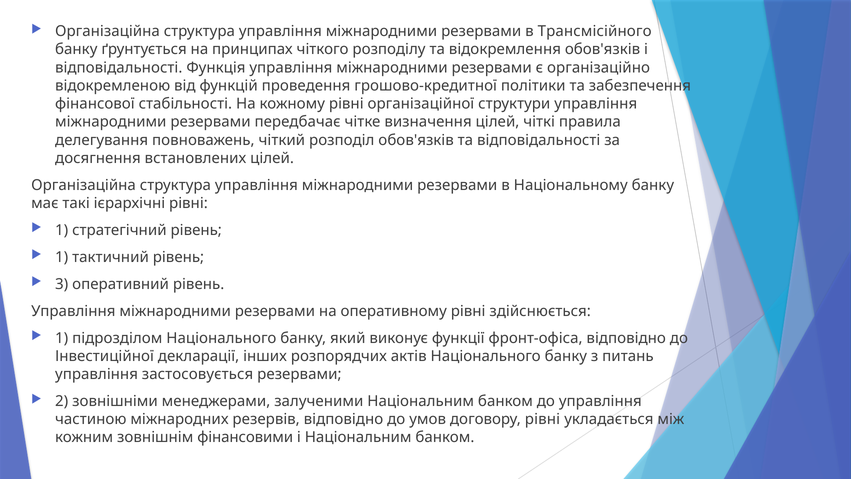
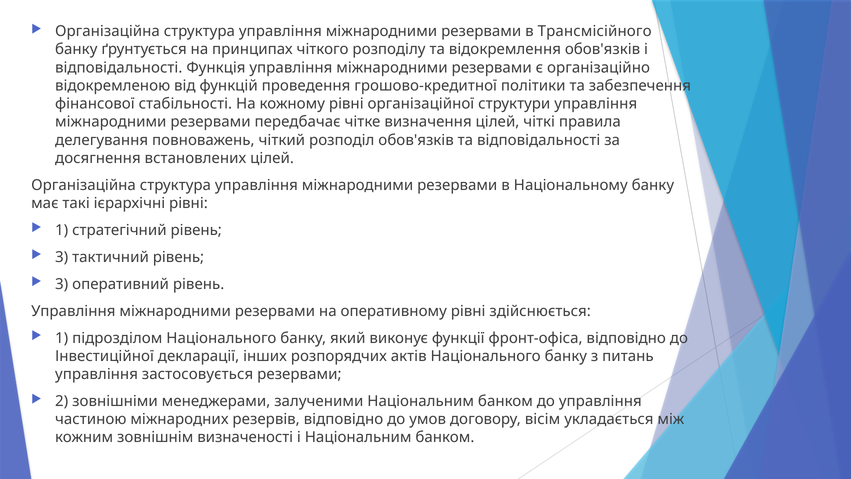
1: 1 -> 3 (62, 257)
договору рівні: рівні -> вісім (543, 419)
фінансовими: фінансовими -> визначеності (245, 437)
